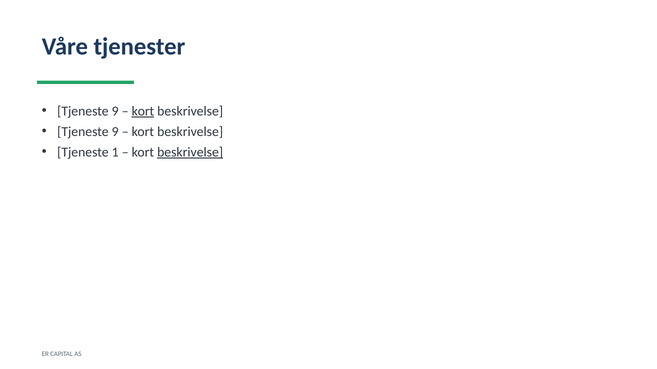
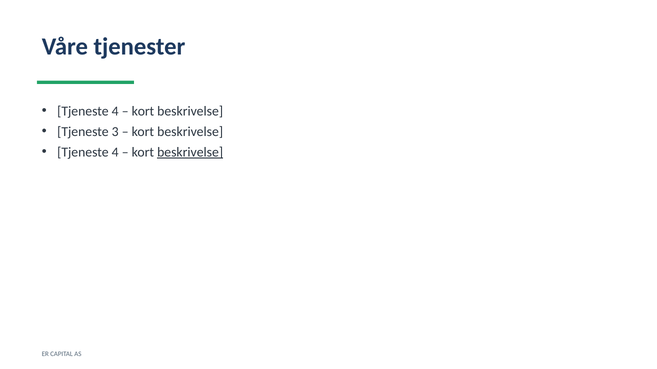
9: 9 -> 4 (115, 111)
kort underline: present -> none (143, 111)
9: 9 -> 3 (115, 132)
1: 1 -> 4 (115, 152)
